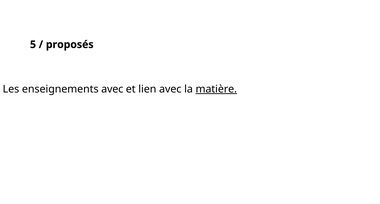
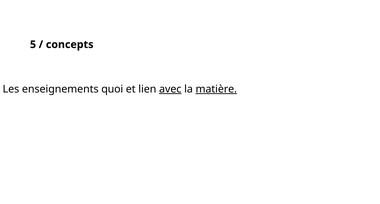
proposés: proposés -> concepts (70, 45)
enseignements avec: avec -> quoi (112, 89)
avec underline: none -> present (170, 89)
